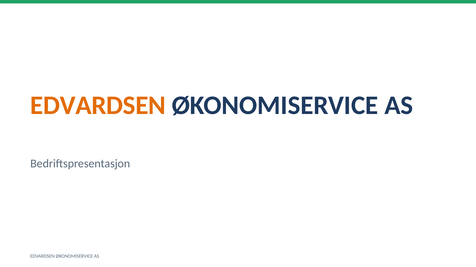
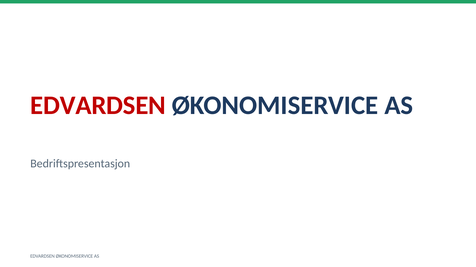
EDVARDSEN colour: orange -> red (98, 106)
